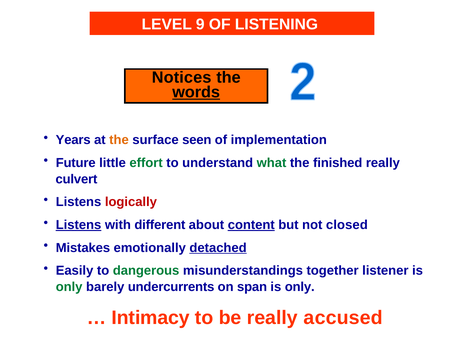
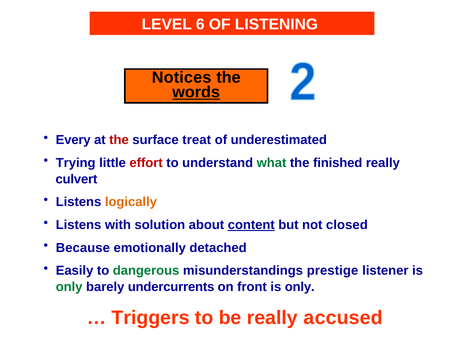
9: 9 -> 6 (200, 24)
Years: Years -> Every (73, 140)
the colour: orange -> red (119, 140)
seen: seen -> treat (197, 140)
implementation: implementation -> underestimated (279, 140)
Future: Future -> Trying (76, 163)
effort colour: green -> red (146, 163)
logically colour: red -> orange (131, 202)
Listens underline: present -> none (79, 225)
different: different -> solution (160, 225)
Mistakes: Mistakes -> Because (83, 248)
detached underline: present -> none (218, 248)
together: together -> prestige (333, 271)
span: span -> front (252, 287)
Intimacy: Intimacy -> Triggers (151, 318)
